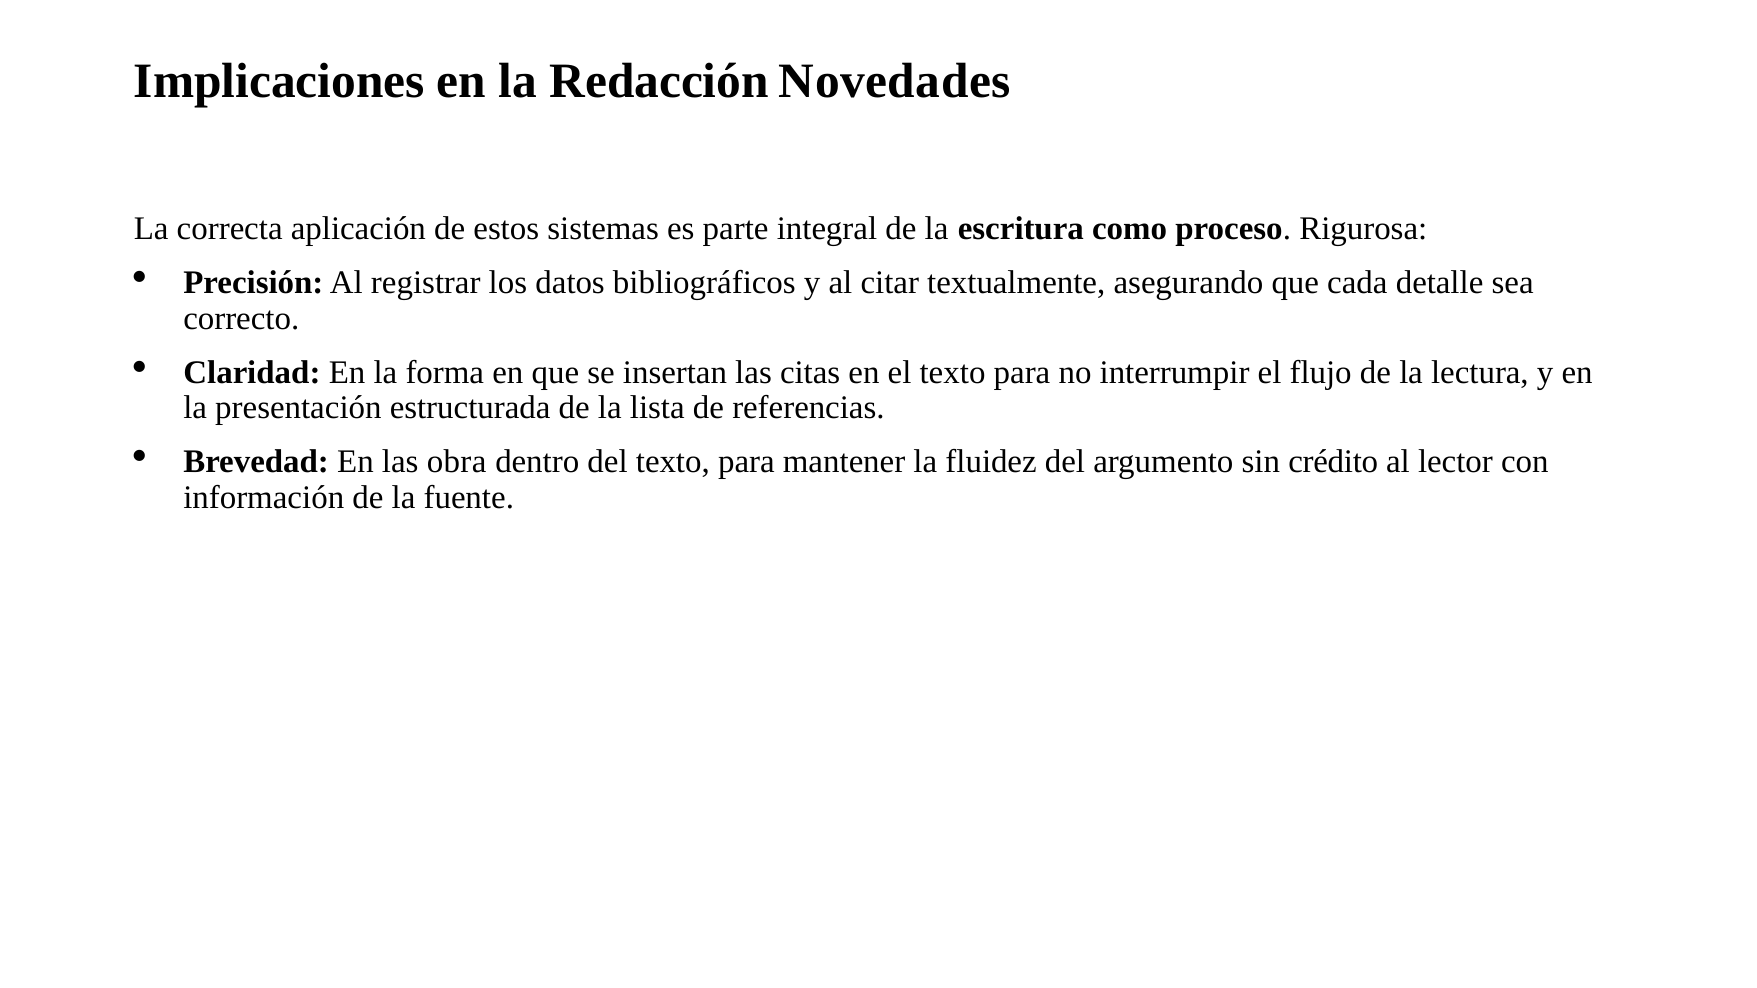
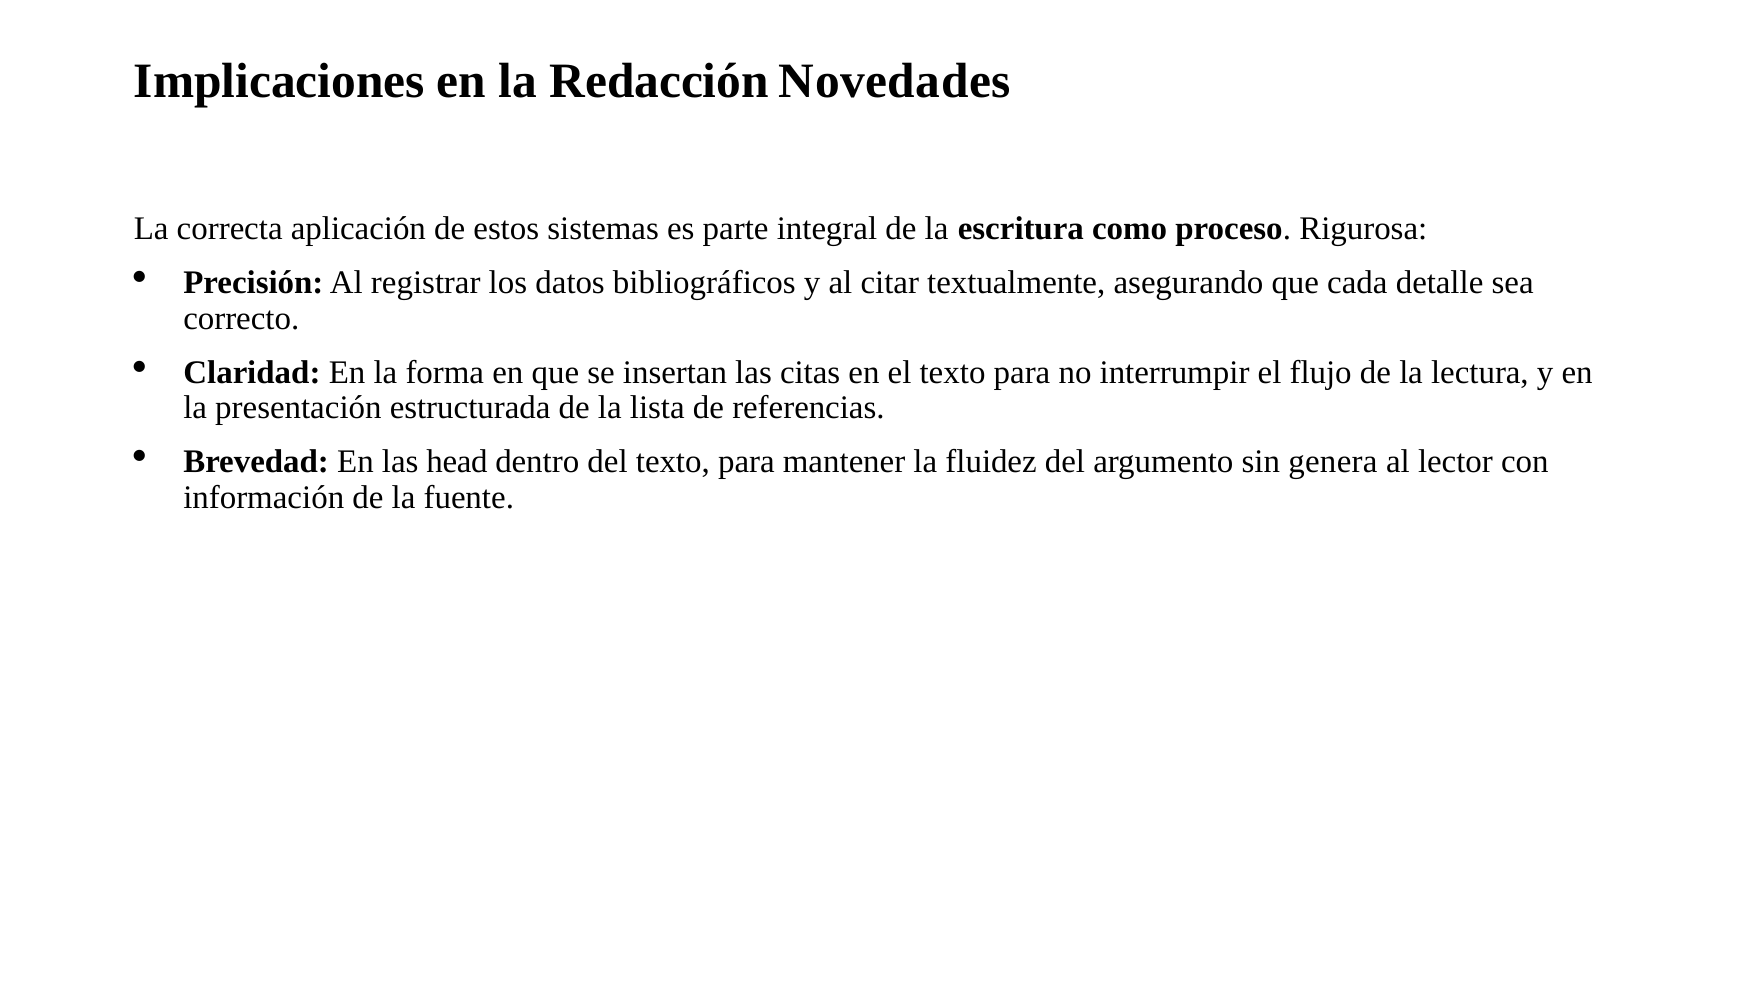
obra: obra -> head (457, 462)
crédito: crédito -> genera (1333, 462)
